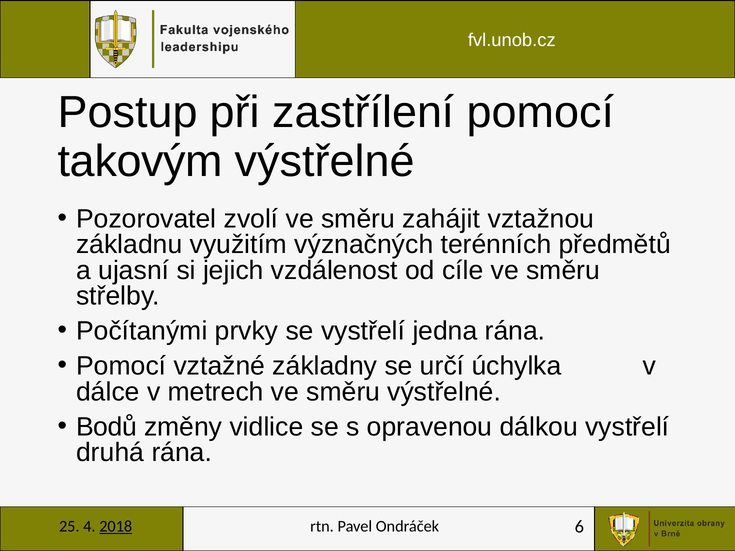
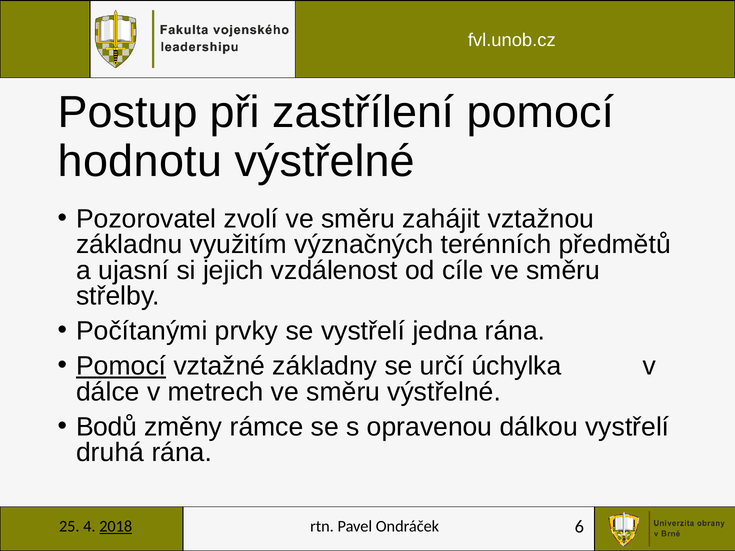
takovým: takovým -> hodnotu (140, 161)
Pomocí underline: none -> present (121, 366)
vidlice: vidlice -> rámce (267, 427)
